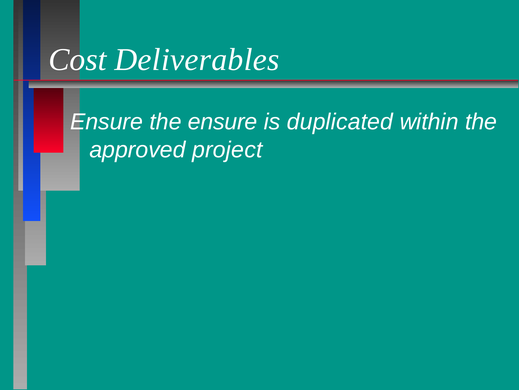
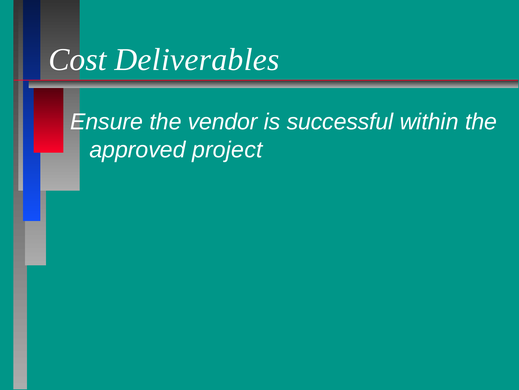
the ensure: ensure -> vendor (223, 122)
duplicated: duplicated -> successful (340, 122)
